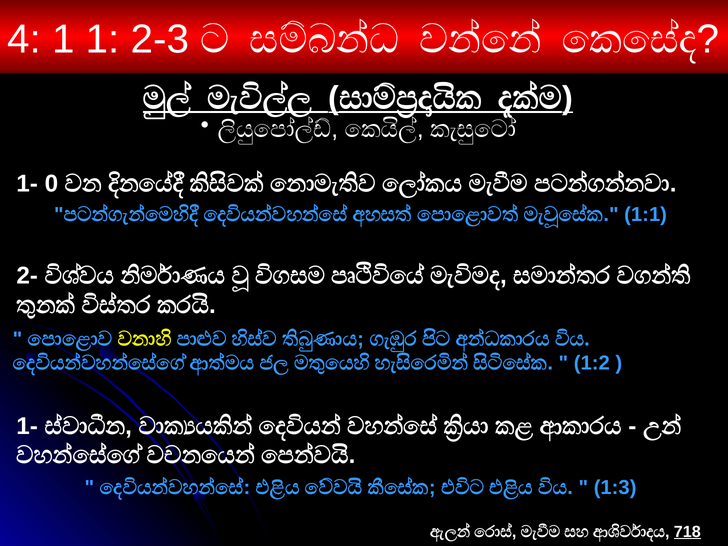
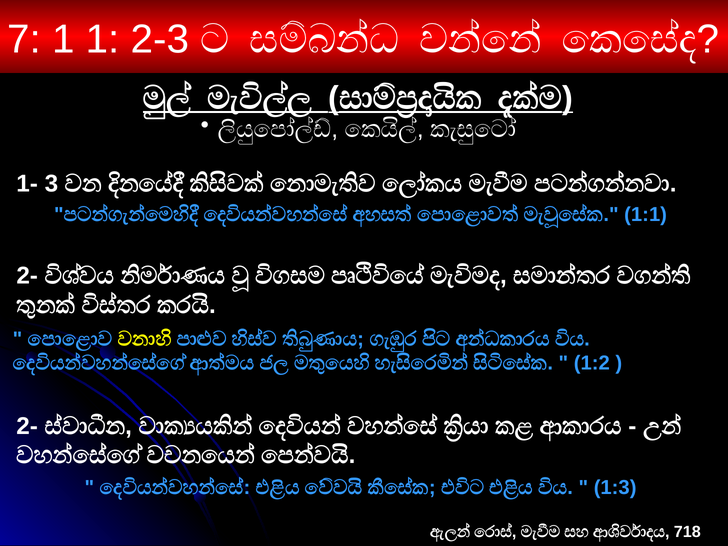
4: 4 -> 7 (24, 39)
0: 0 -> 3 (51, 184)
1-: 1- -> 2- (27, 426)
718 underline: present -> none (687, 532)
